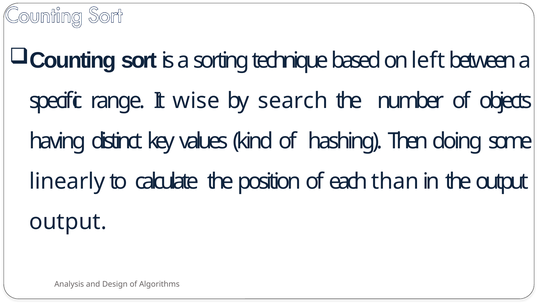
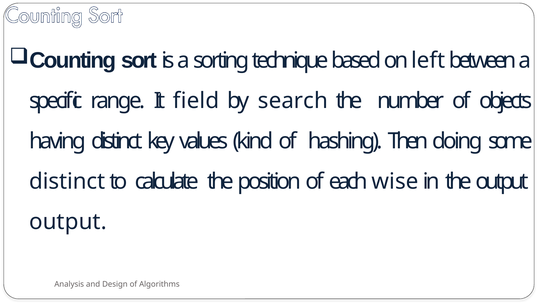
wise: wise -> field (196, 101)
linearly: linearly -> distinct (67, 181)
than: than -> wise (395, 181)
